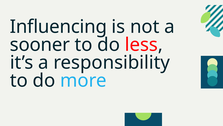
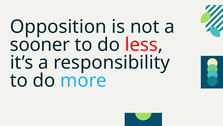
Influencing: Influencing -> Opposition (58, 27)
